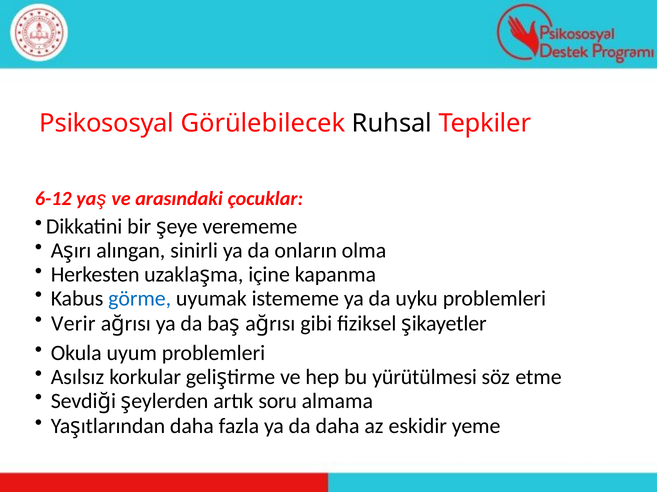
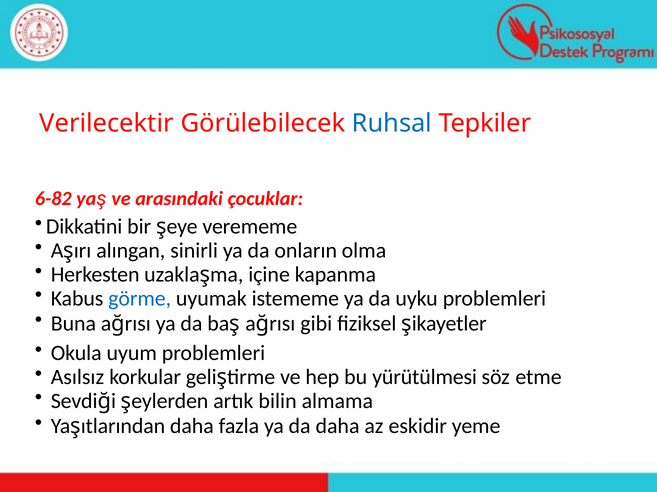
Psikososyal: Psikososyal -> Verilecektir (107, 124)
Ruhsal colour: black -> blue (392, 124)
6-12: 6-12 -> 6-82 (53, 199)
Verir: Verir -> Buna (73, 324)
soru: soru -> bilin (278, 402)
